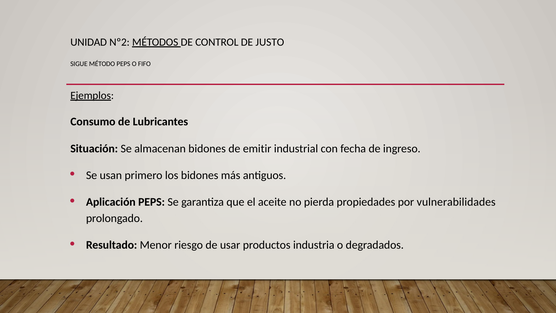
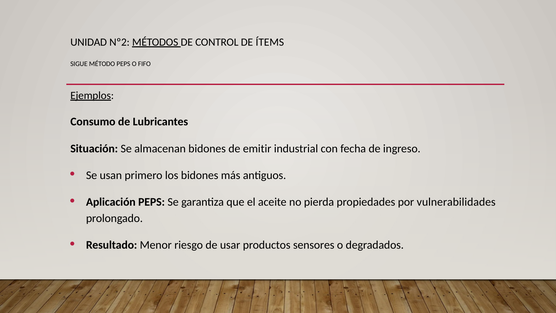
JUSTO: JUSTO -> ÍTEMS (270, 42)
industria: industria -> sensores (314, 245)
